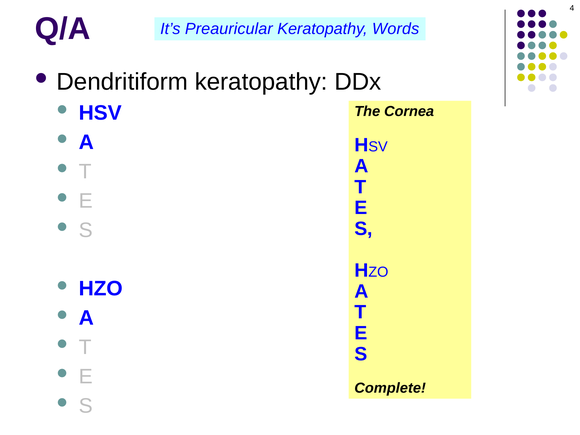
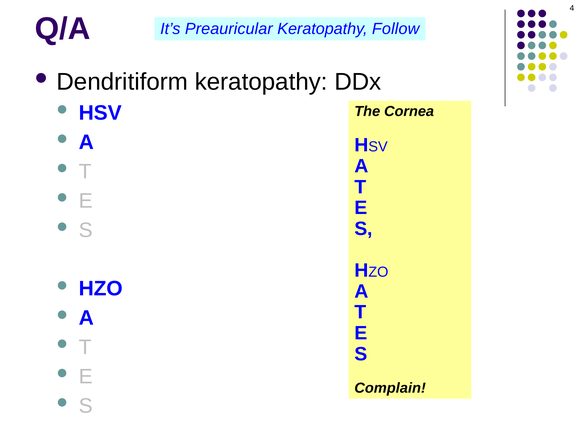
Words: Words -> Follow (396, 29)
Complete: Complete -> Complain (390, 388)
